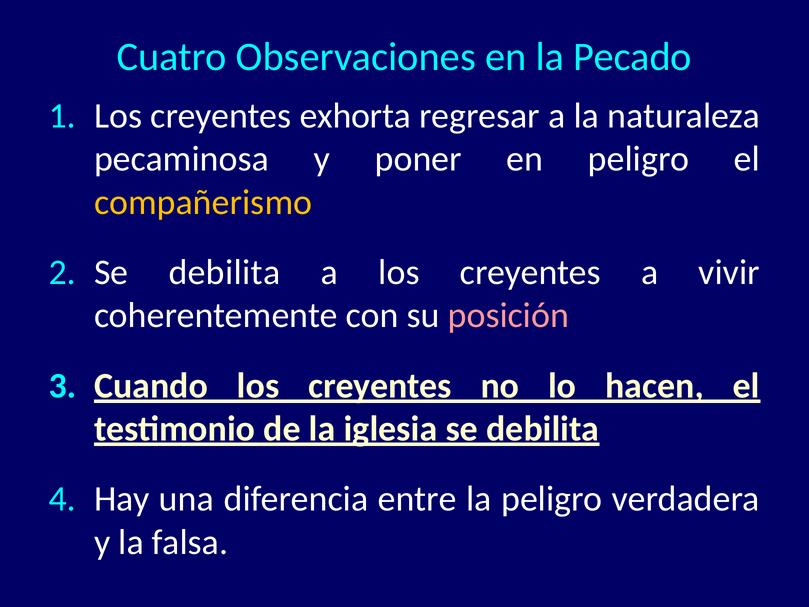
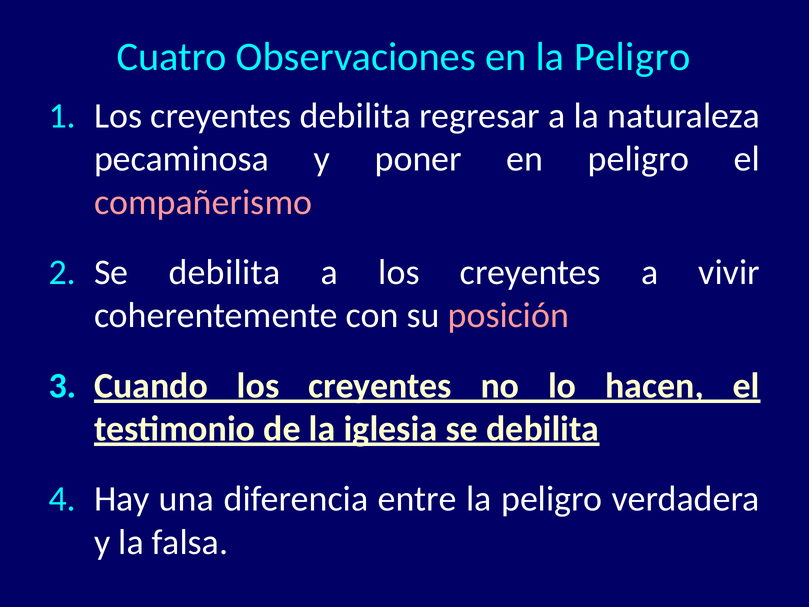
en la Pecado: Pecado -> Peligro (632, 57)
creyentes exhorta: exhorta -> debilita (355, 116)
compañerismo colour: yellow -> pink (203, 202)
